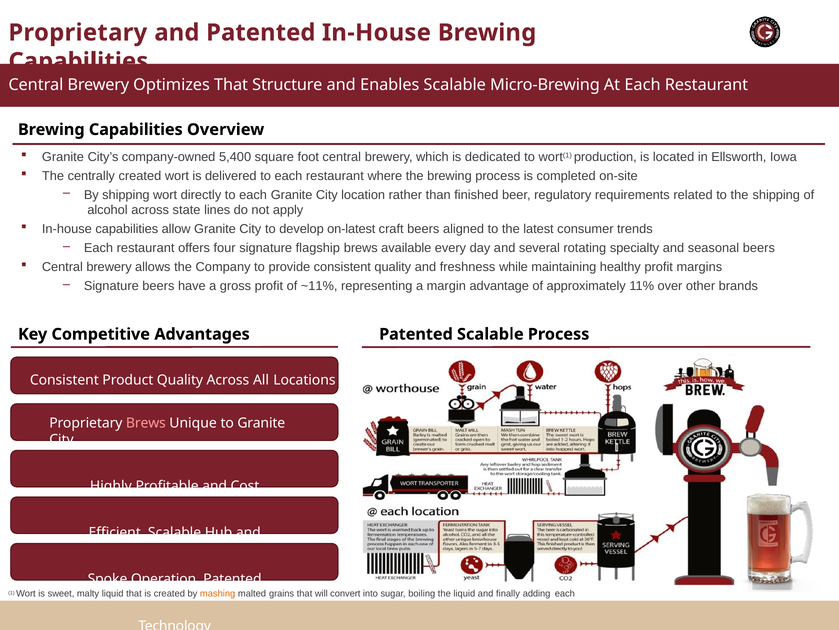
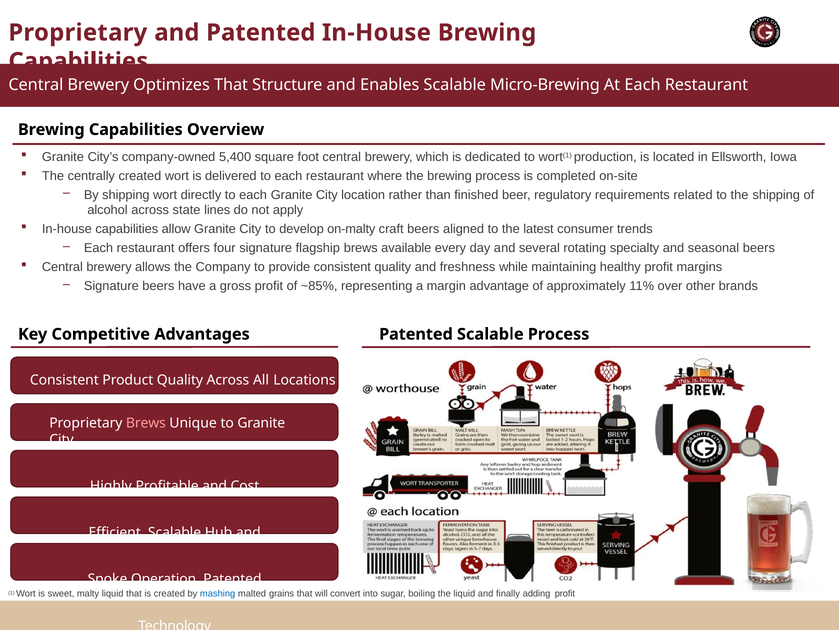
on-latest: on-latest -> on-malty (351, 229)
~11%: ~11% -> ~85% (319, 286)
mashing colour: orange -> blue (218, 593)
adding each: each -> profit (565, 593)
